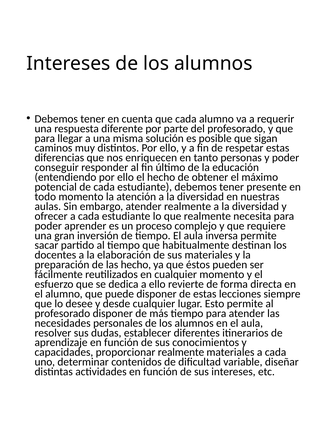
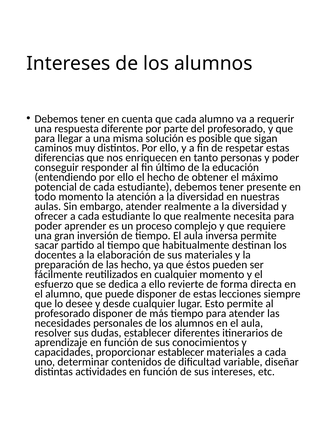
proporcionar realmente: realmente -> establecer (181, 352)
